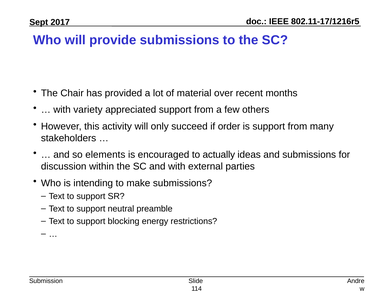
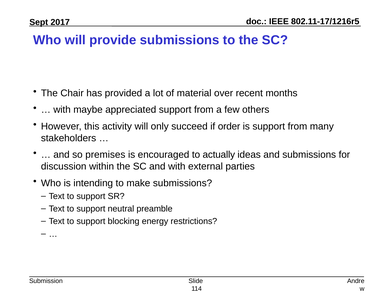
variety: variety -> maybe (88, 110)
elements: elements -> premises (105, 154)
